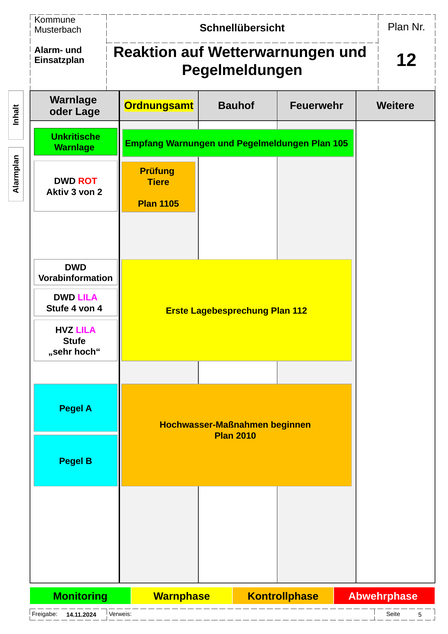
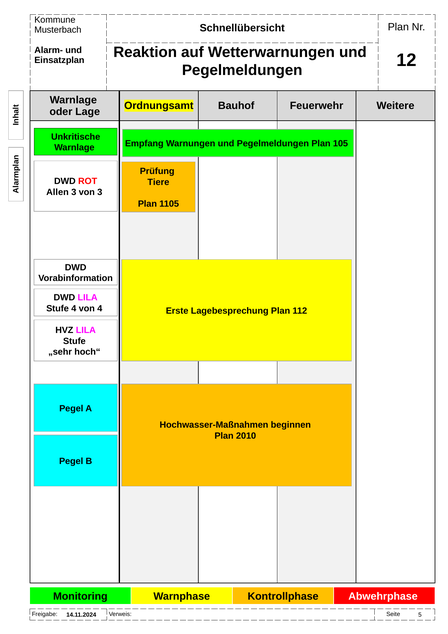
Aktiv: Aktiv -> Allen (57, 192)
von 2: 2 -> 3 (100, 192)
